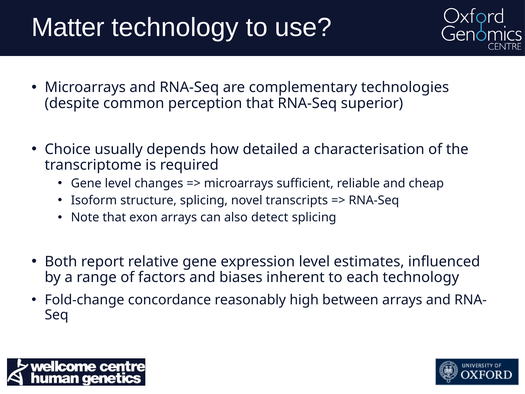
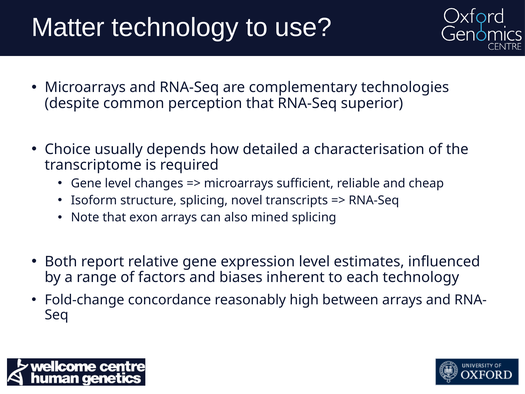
detect: detect -> mined (270, 217)
